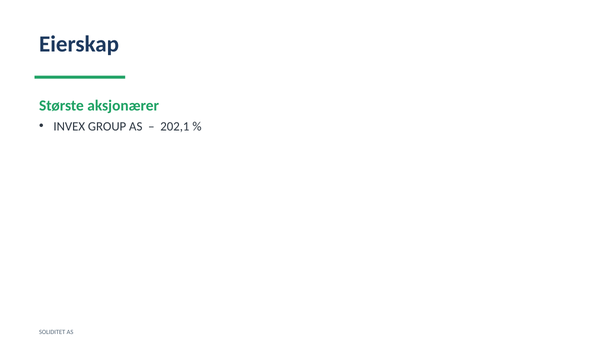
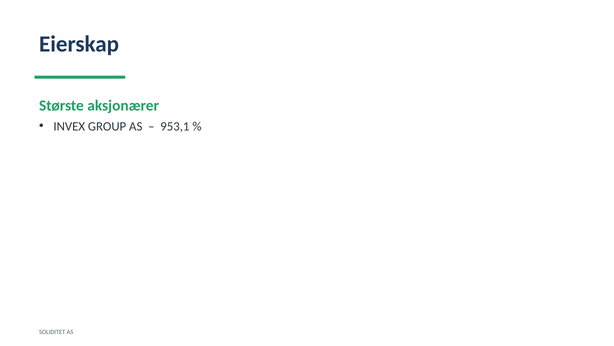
202,1: 202,1 -> 953,1 (175, 126)
